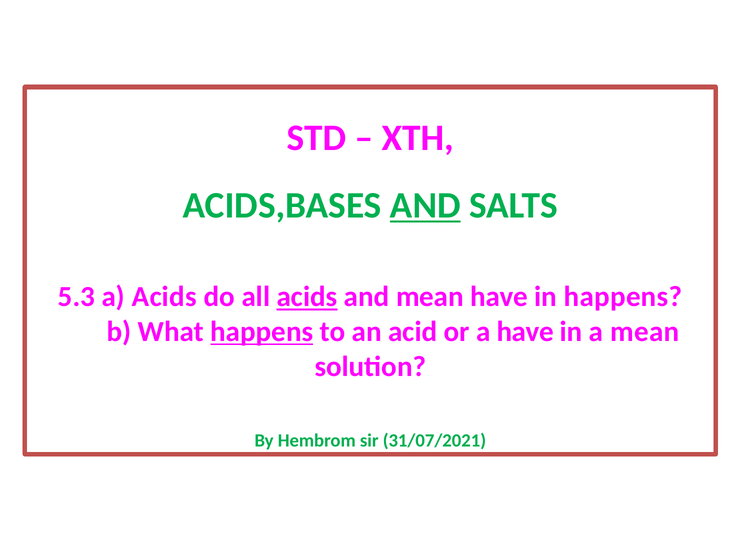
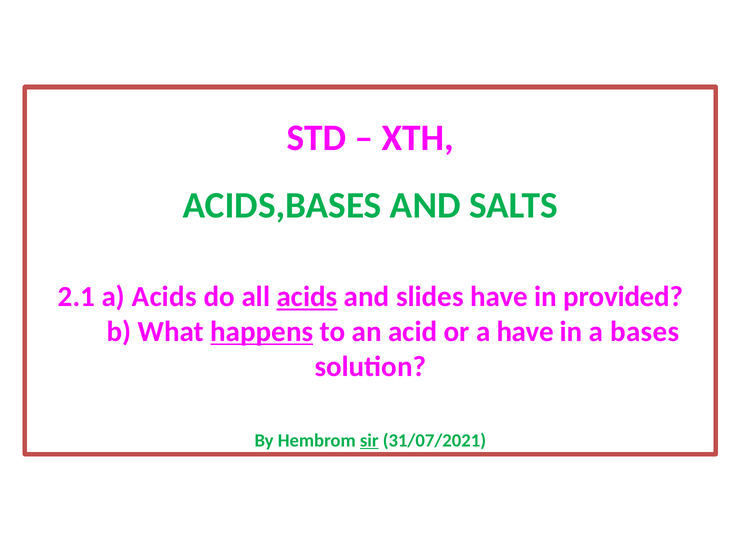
AND underline: present -> none (425, 205)
5.3: 5.3 -> 2.1 (76, 297)
and mean: mean -> slides (430, 297)
in happens: happens -> provided (623, 297)
a mean: mean -> bases (645, 332)
sir underline: none -> present (369, 441)
